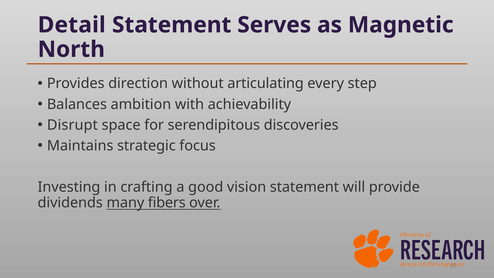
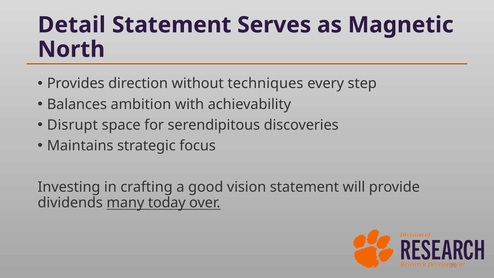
articulating: articulating -> techniques (265, 84)
fibers: fibers -> today (167, 203)
